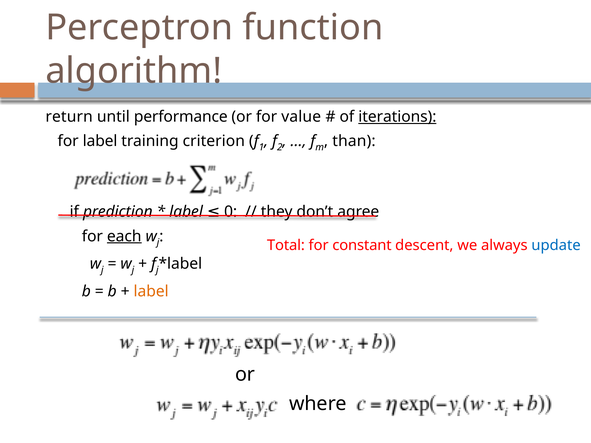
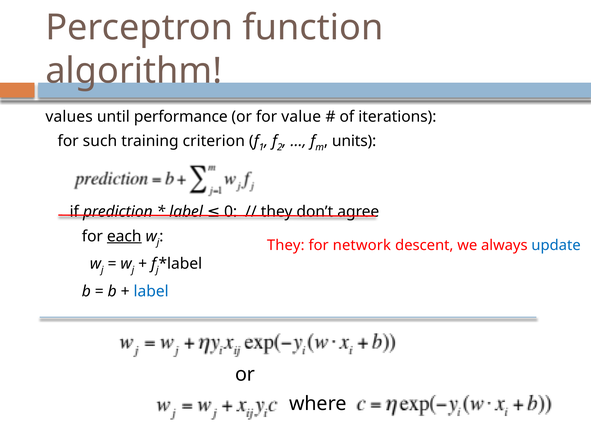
return: return -> values (69, 117)
iterations underline: present -> none (397, 117)
for label: label -> such (100, 141)
than: than -> units (354, 141)
Total: Total -> They (286, 245)
constant: constant -> network (362, 245)
label colour: orange -> blue (151, 291)
